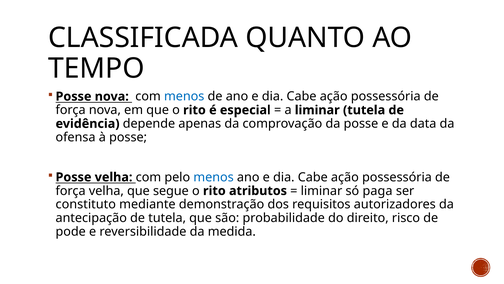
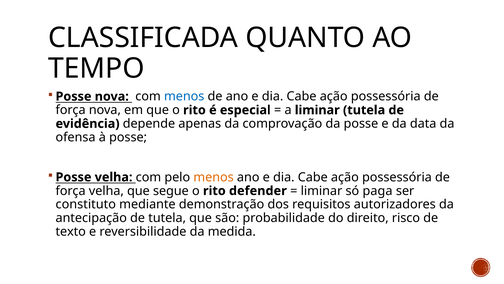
menos colour: blue -> orange (214, 177)
atributos: atributos -> defender (258, 191)
pode: pode -> texto (71, 231)
